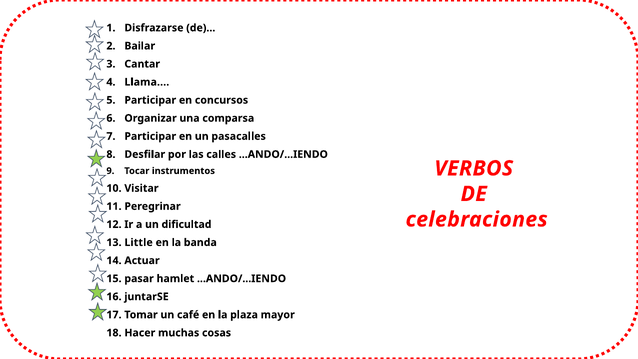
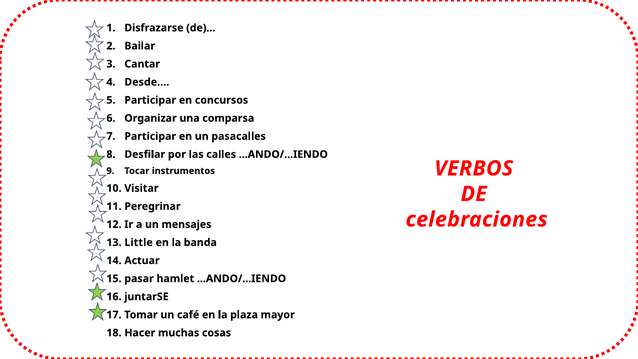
Llama: Llama -> Desde (147, 82)
dificultad: dificultad -> mensajes (186, 224)
